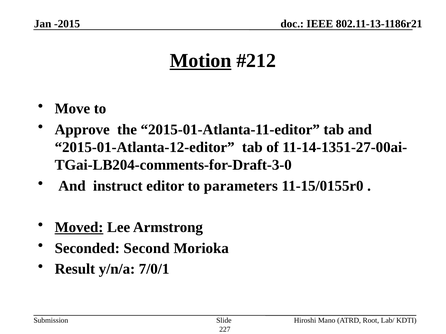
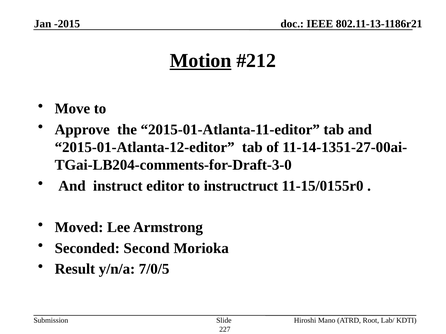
parameters: parameters -> instructruct (241, 186)
Moved underline: present -> none (79, 228)
7/0/1: 7/0/1 -> 7/0/5 (154, 269)
